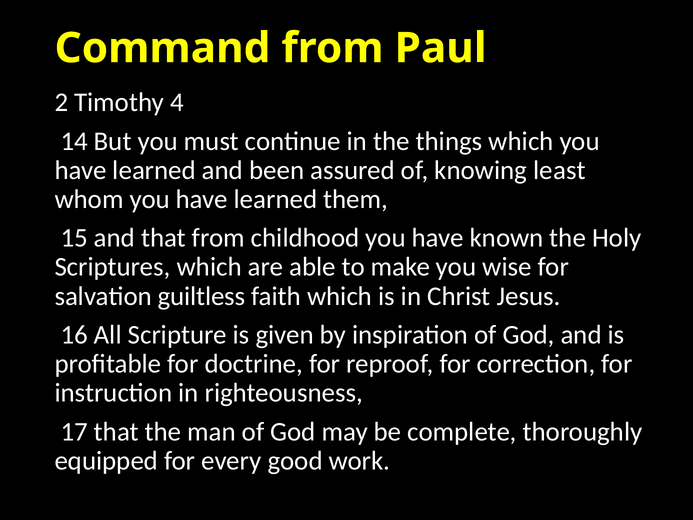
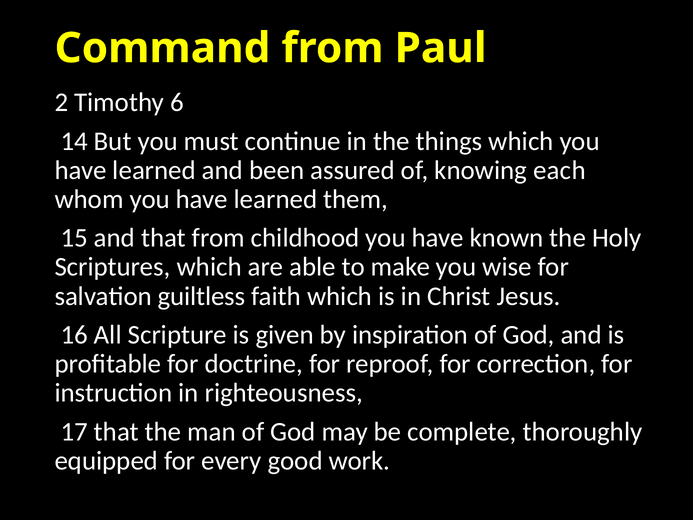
4: 4 -> 6 (177, 102)
least: least -> each (559, 170)
